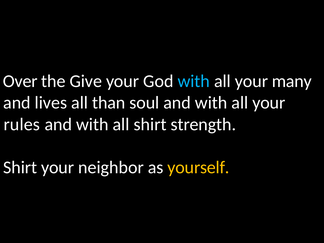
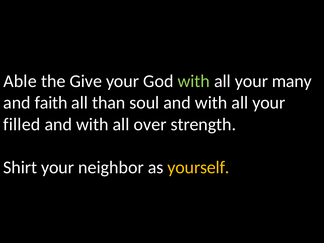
Over: Over -> Able (20, 81)
with colour: light blue -> light green (194, 81)
lives: lives -> faith (51, 103)
rules: rules -> filled (22, 124)
all shirt: shirt -> over (150, 124)
